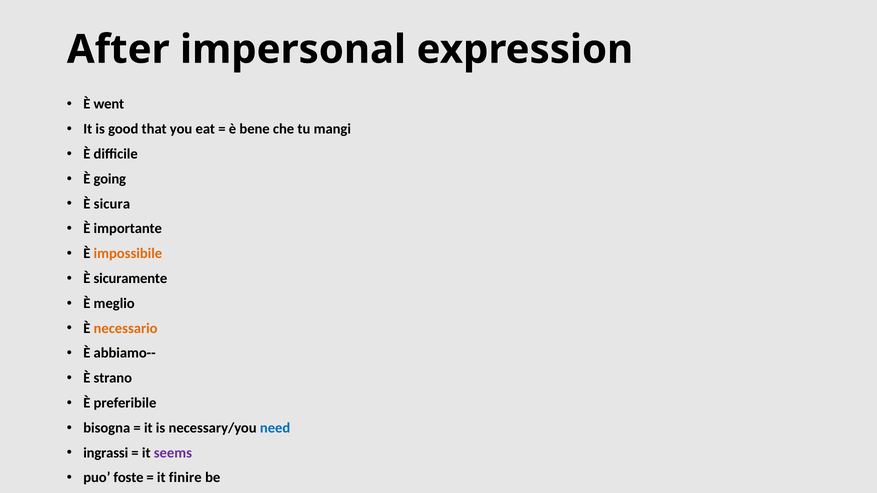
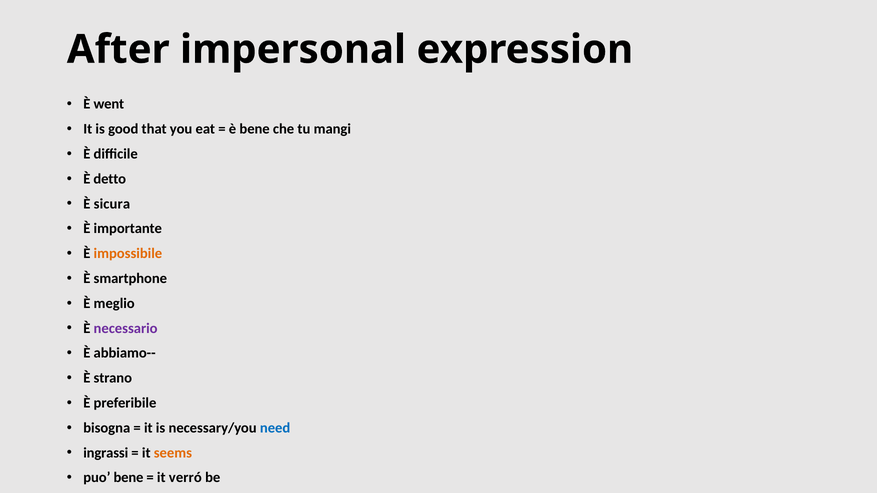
going: going -> detto (110, 179)
sicuramente: sicuramente -> smartphone (130, 279)
necessario colour: orange -> purple (126, 328)
seems colour: purple -> orange (173, 453)
puo foste: foste -> bene (129, 478)
finire: finire -> verró (185, 478)
